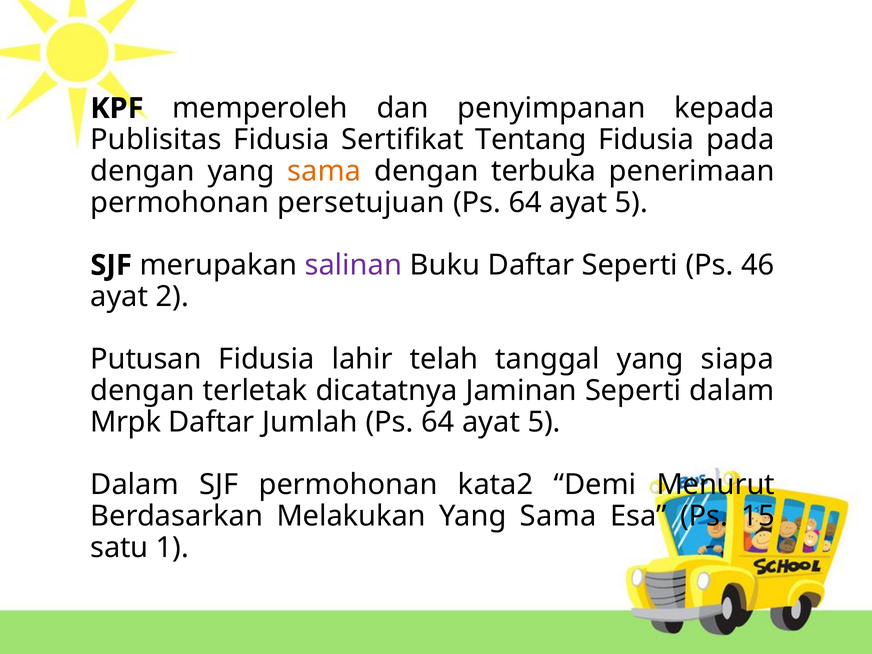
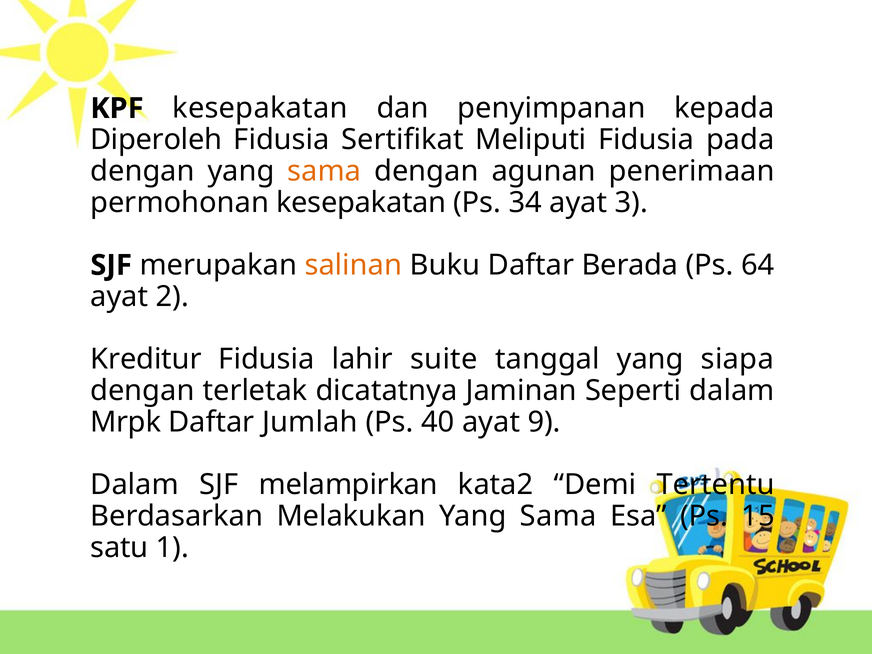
KPF memperoleh: memperoleh -> kesepakatan (260, 108)
Publisitas: Publisitas -> Diperoleh (156, 140)
Tentang: Tentang -> Meliputi (531, 140)
terbuka: terbuka -> agunan (544, 171)
permohonan persetujuan: persetujuan -> kesepakatan (361, 202)
64: 64 -> 34 (525, 202)
5: 5 -> 3 (631, 202)
salinan colour: purple -> orange (353, 265)
Daftar Seperti: Seperti -> Berada (630, 265)
46: 46 -> 64 (758, 265)
Putusan: Putusan -> Kreditur (146, 359)
telah: telah -> suite (444, 359)
64: 64 -> 40 (438, 422)
5: 5 -> 9 (544, 422)
SJF permohonan: permohonan -> melampirkan (348, 485)
Menurut: Menurut -> Tertentu (716, 485)
